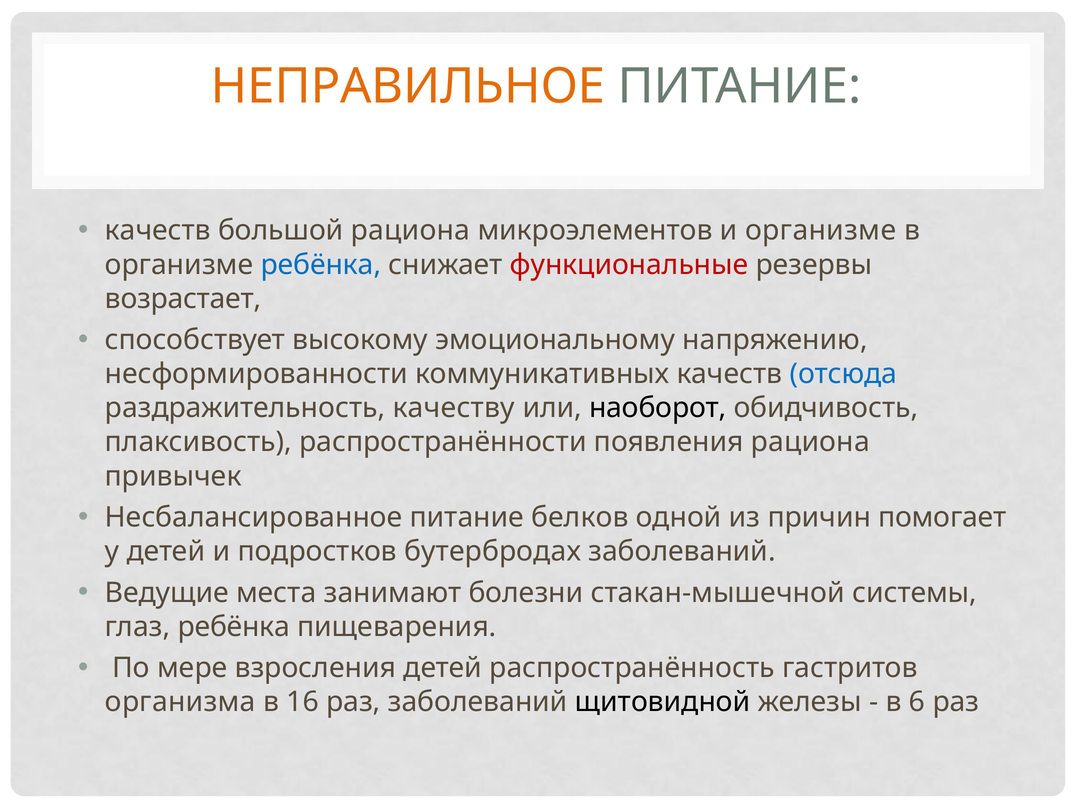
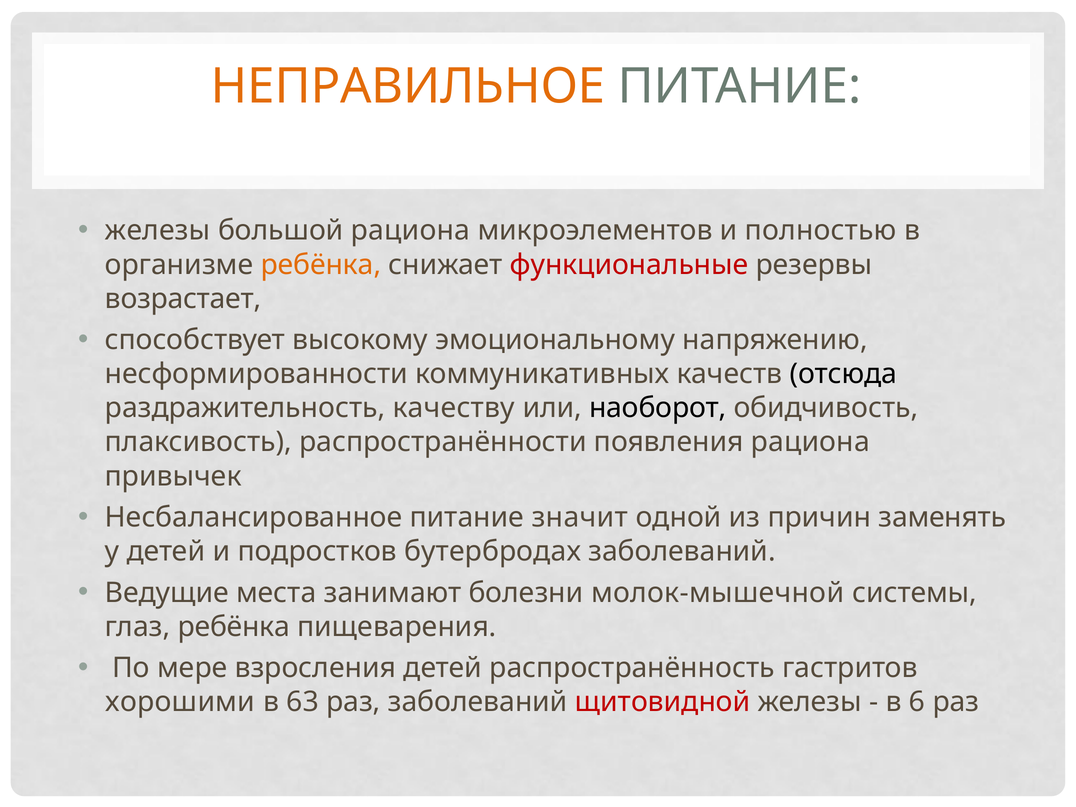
качеств: качеств -> железы (158, 231)
и организме: организме -> полностью (821, 231)
ребёнка colour: blue -> orange (321, 265)
отсюда colour: blue -> black (843, 374)
белков: белков -> значит (580, 517)
помогает: помогает -> заменять (942, 517)
стакан-мышечной: стакан-мышечной -> молок-мышечной (718, 593)
организма: организма -> хорошими (180, 702)
16: 16 -> 63 (303, 702)
щитовидной colour: black -> red (663, 702)
